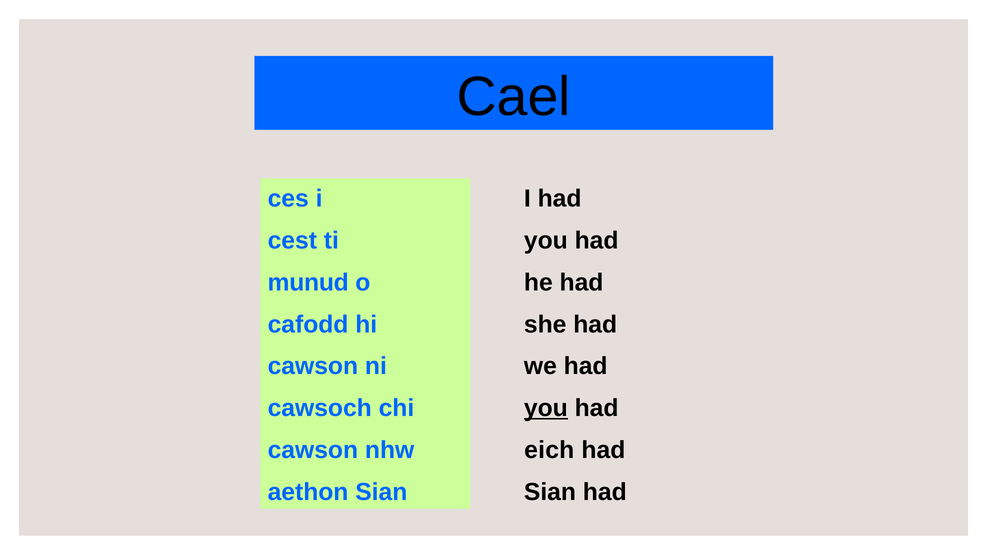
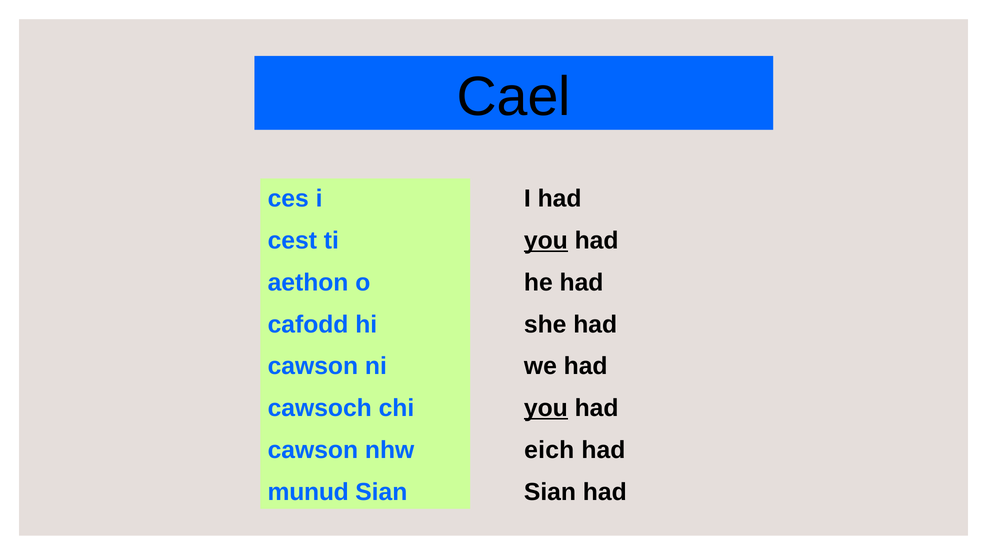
you underline: none -> present (546, 241)
munud: munud -> aethon (308, 283)
aethon: aethon -> munud (308, 492)
